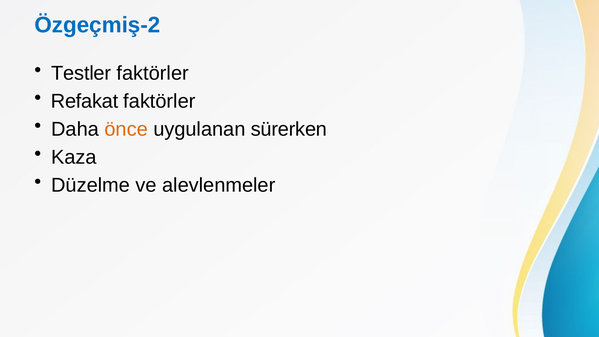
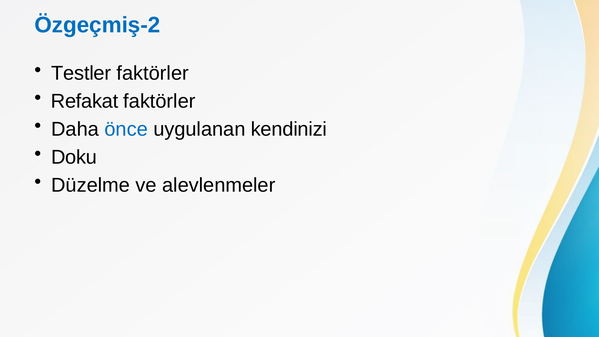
önce colour: orange -> blue (126, 129)
sürerken: sürerken -> kendinizi (289, 129)
Kaza: Kaza -> Doku (74, 157)
